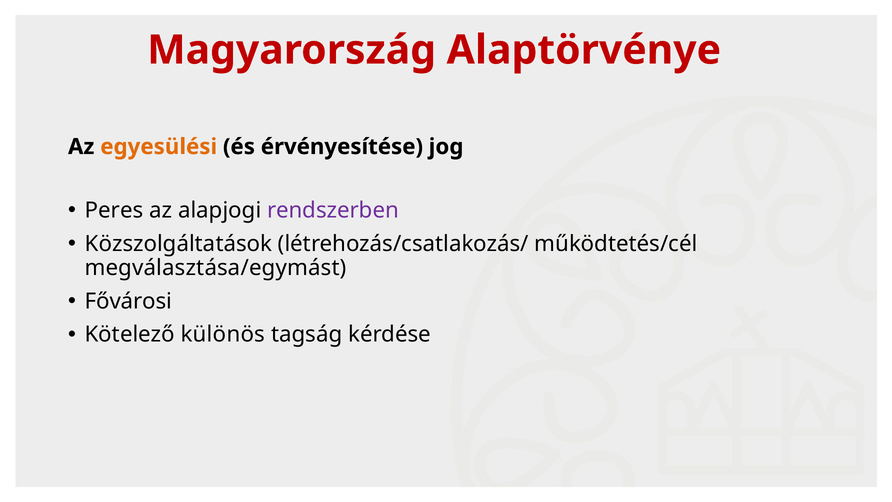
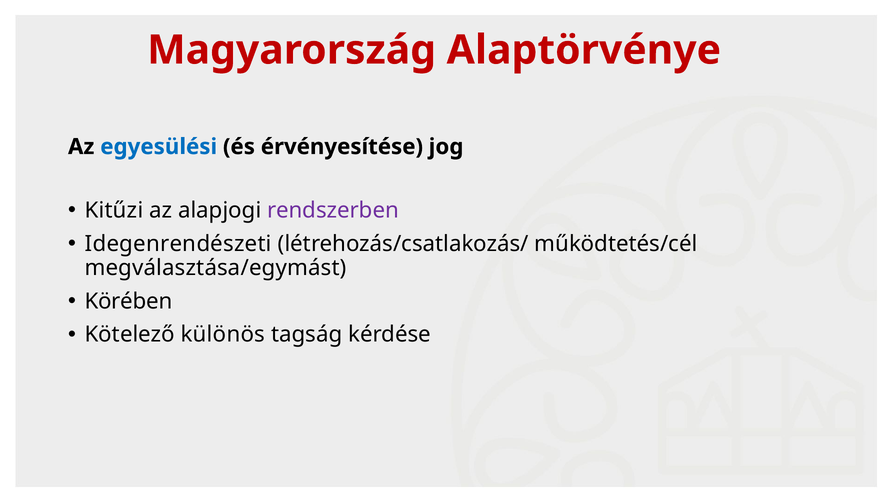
egyesülési colour: orange -> blue (159, 147)
Peres: Peres -> Kitűzi (114, 210)
Közszolgáltatások: Közszolgáltatások -> Idegenrendészeti (178, 244)
Fővárosi: Fővárosi -> Körében (129, 301)
